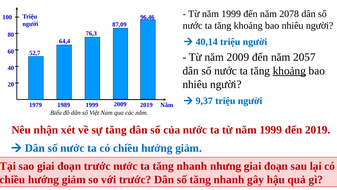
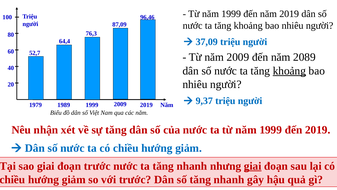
năm 2078: 2078 -> 2019 (289, 14)
40,14: 40,14 -> 37,09 (207, 42)
2057: 2057 -> 2089 (304, 57)
giai underline: none -> present (253, 166)
